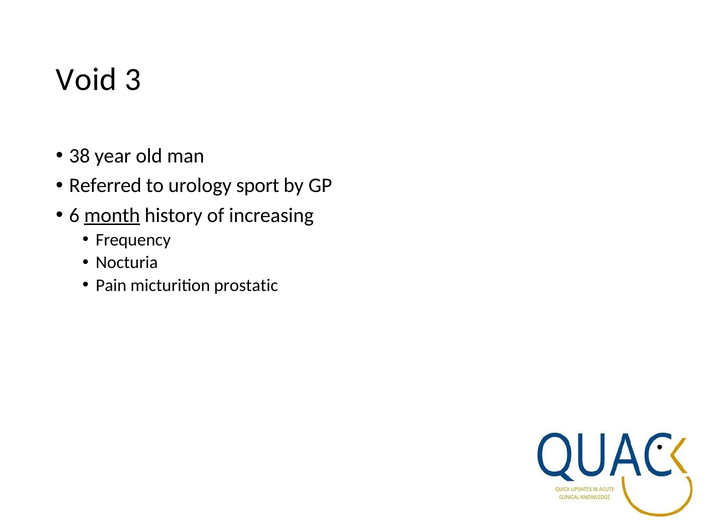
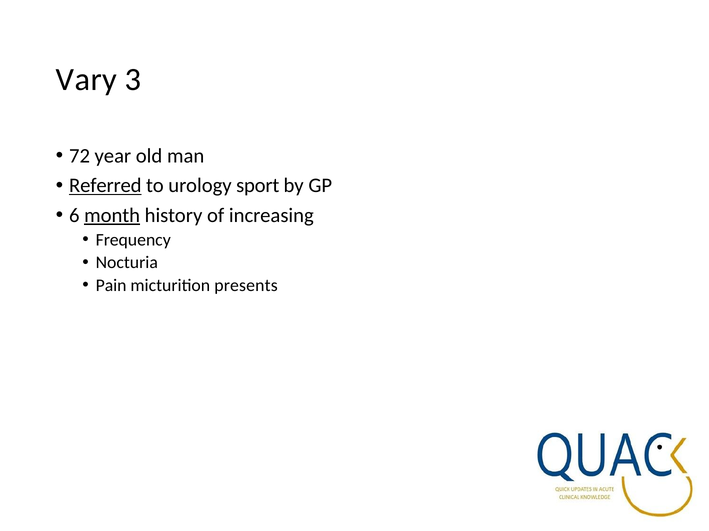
Void: Void -> Vary (86, 79)
38: 38 -> 72 (80, 156)
Referred underline: none -> present (105, 186)
prostatic: prostatic -> presents (246, 286)
